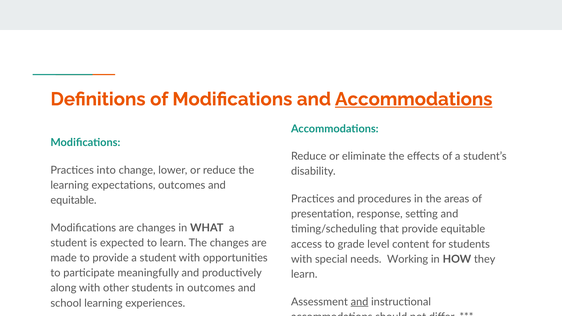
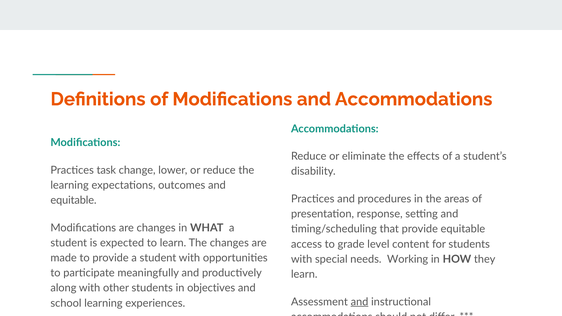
Accommodations underline: present -> none (414, 99)
into: into -> task (106, 170)
in outcomes: outcomes -> objectives (211, 288)
